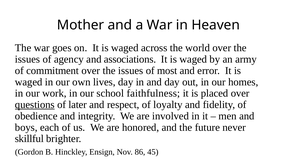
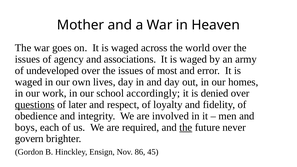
commitment: commitment -> undeveloped (53, 71)
faithfulness: faithfulness -> accordingly (153, 93)
placed: placed -> denied (215, 93)
honored: honored -> required (141, 127)
the underline: none -> present (186, 127)
skillful: skillful -> govern (29, 139)
